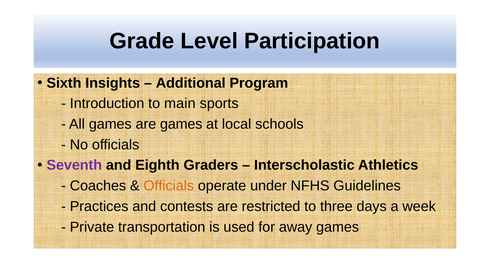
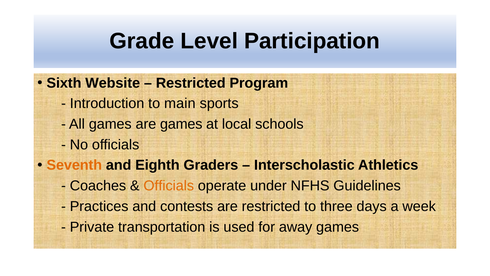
Insights: Insights -> Website (113, 83)
Additional: Additional -> Restricted (191, 83)
Seventh colour: purple -> orange (74, 165)
